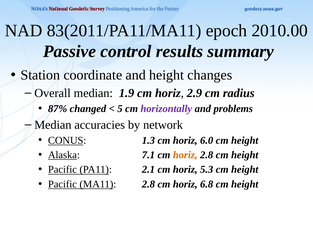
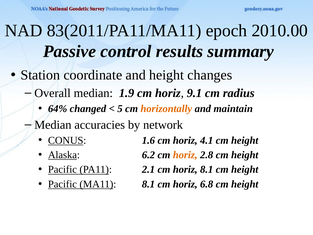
2.9: 2.9 -> 9.1 (194, 93)
87%: 87% -> 64% (58, 109)
horizontally colour: purple -> orange (166, 109)
problems: problems -> maintain (233, 109)
1.3: 1.3 -> 1.6 (148, 140)
6.0: 6.0 -> 4.1 (207, 140)
7.1: 7.1 -> 6.2 (148, 155)
horiz 5.3: 5.3 -> 8.1 (207, 169)
MA11 2.8: 2.8 -> 8.1 (148, 184)
